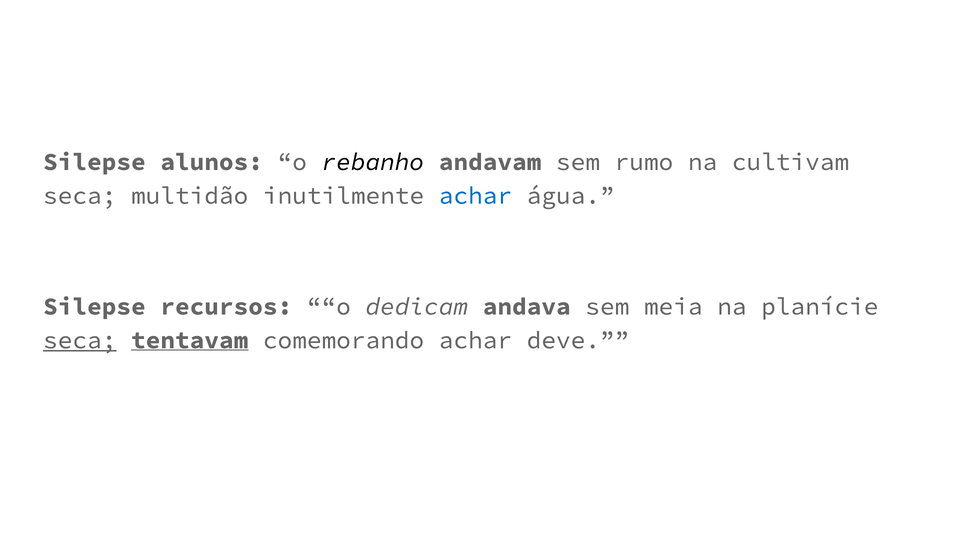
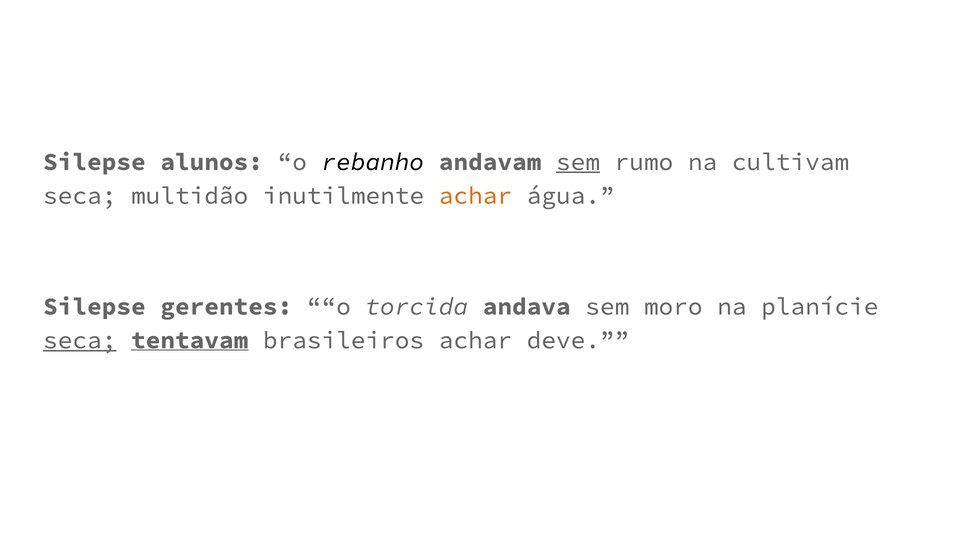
sem underline: none -> present (578, 162)
achar colour: blue -> orange (475, 195)
recursos: recursos -> gerentes (226, 306)
dedicam: dedicam -> torcida (417, 306)
meia: meia -> moro (673, 306)
comemorando: comemorando -> brasileiros (344, 340)
